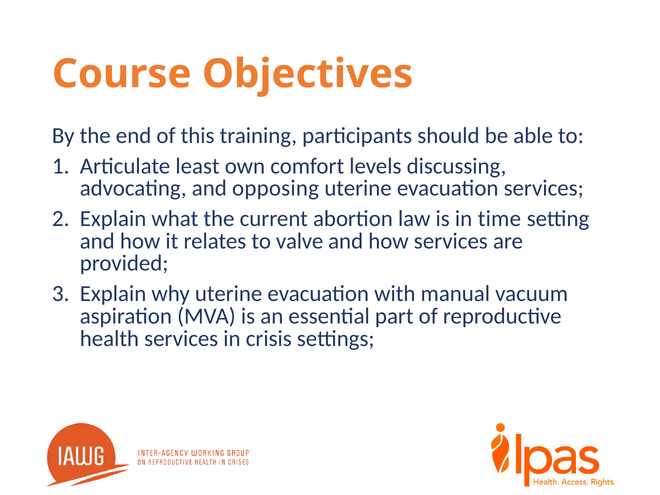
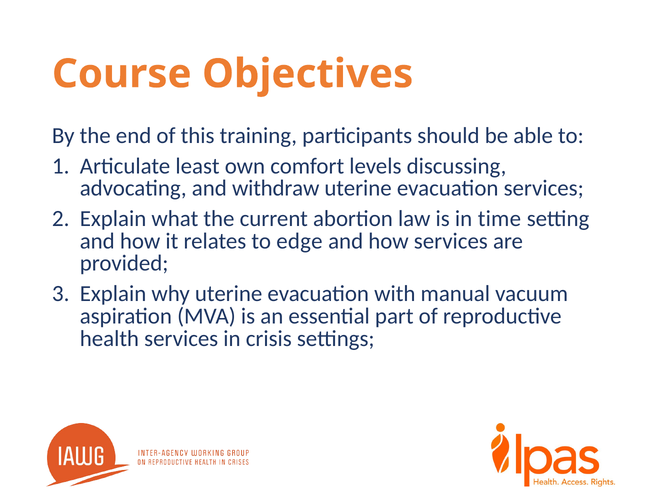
opposing: opposing -> withdraw (276, 188)
valve: valve -> edge (299, 241)
